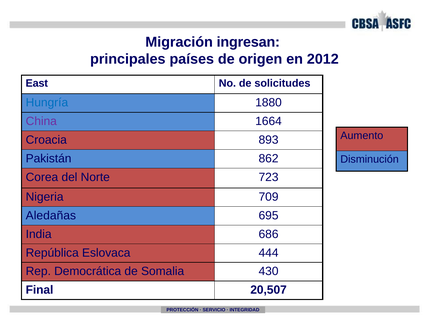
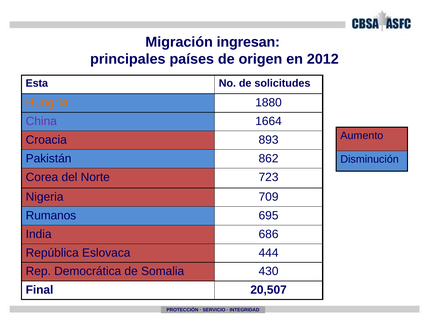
East: East -> Esta (37, 83)
Hungría colour: blue -> orange (47, 103)
Aledañas: Aledañas -> Rumanos (51, 215)
